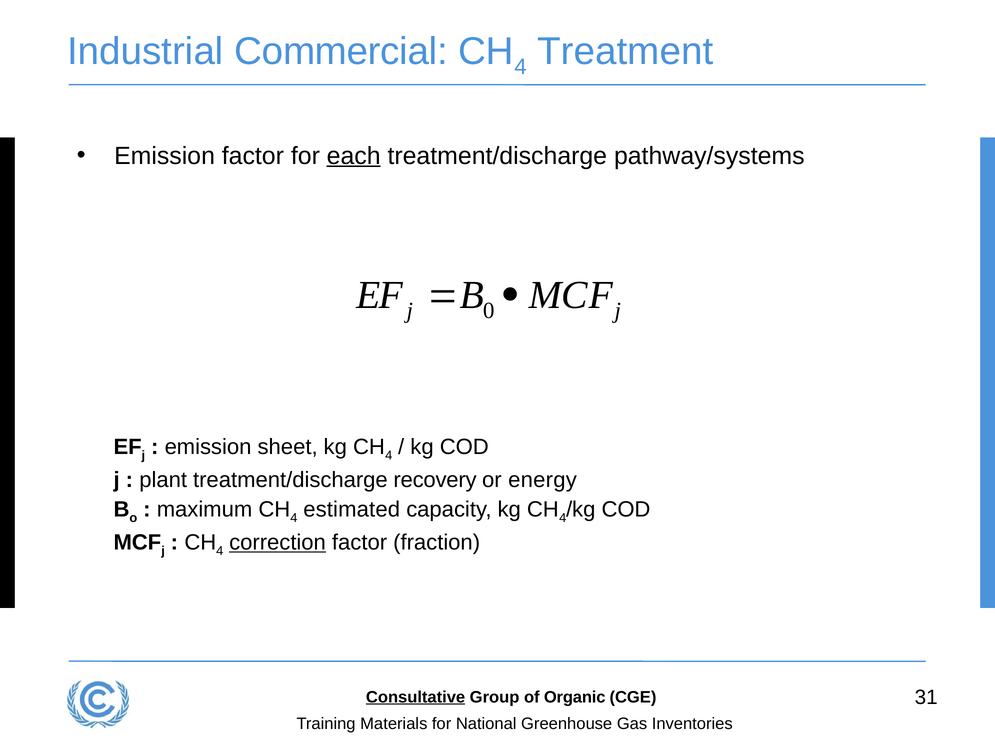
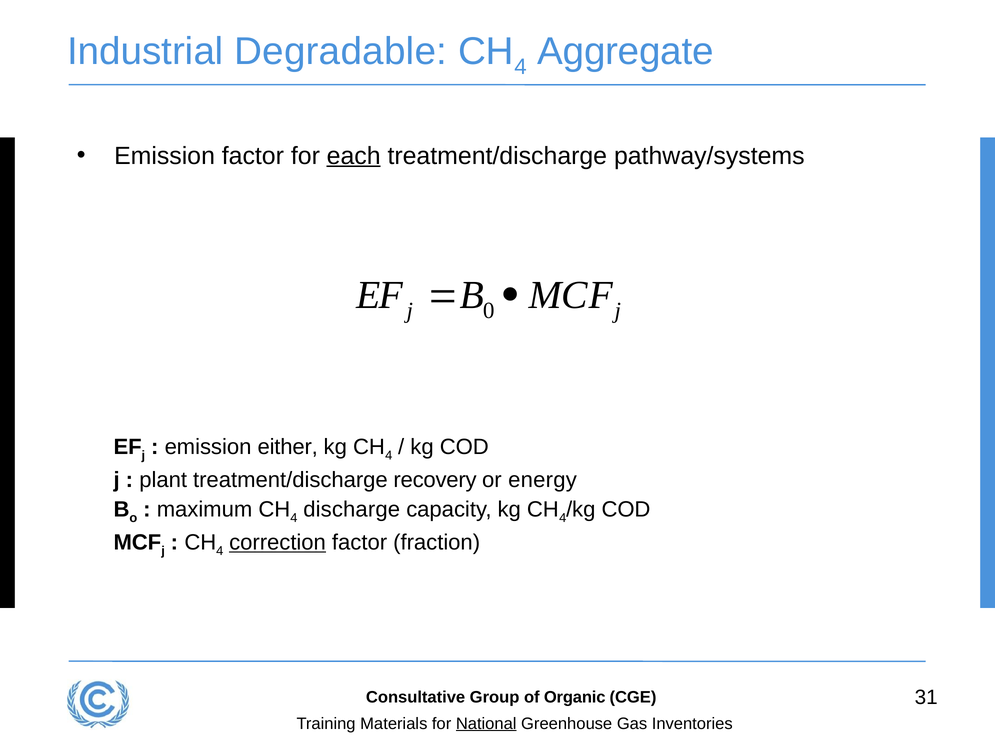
Commercial: Commercial -> Degradable (341, 52)
Treatment: Treatment -> Aggregate (625, 52)
sheet: sheet -> either (288, 447)
estimated: estimated -> discharge (352, 509)
Consultative underline: present -> none (416, 697)
National underline: none -> present (486, 724)
